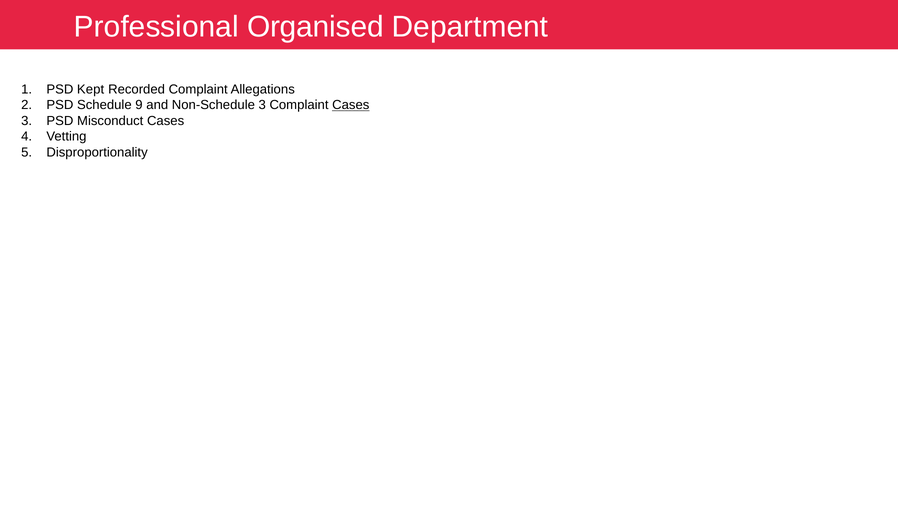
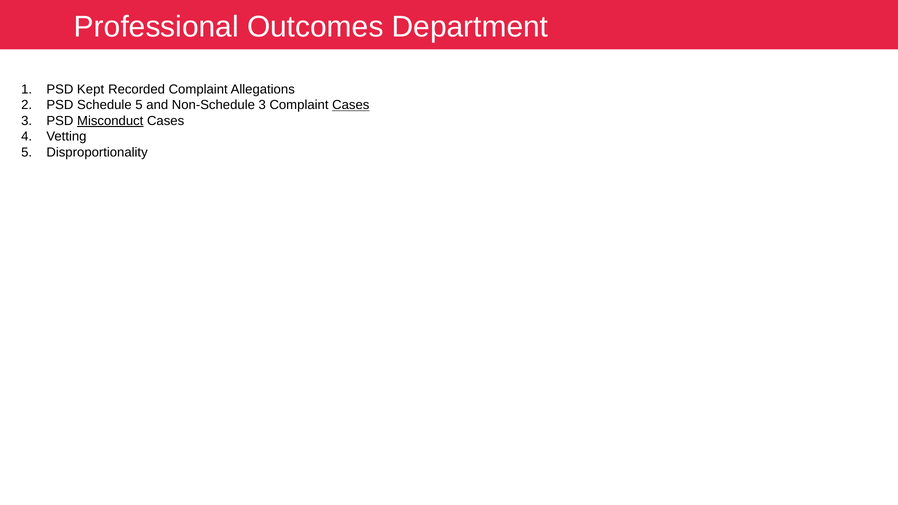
Organised: Organised -> Outcomes (315, 27)
Schedule 9: 9 -> 5 (139, 105)
Misconduct underline: none -> present (110, 121)
